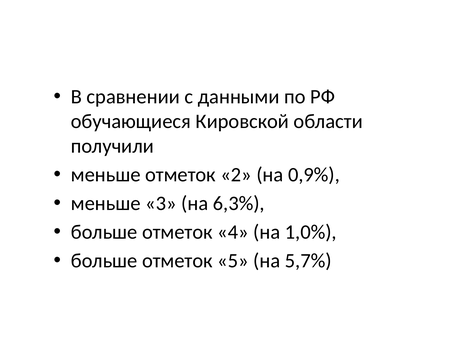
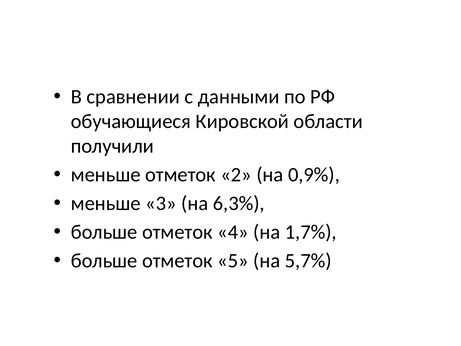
1,0%: 1,0% -> 1,7% (311, 232)
